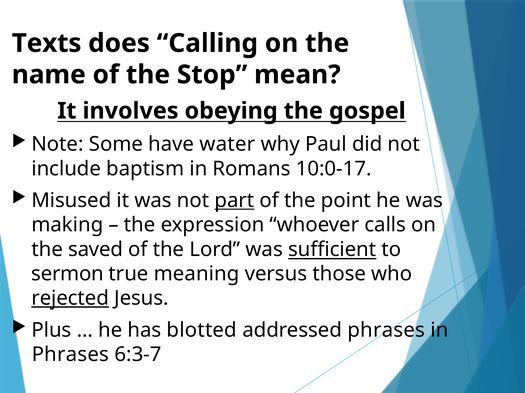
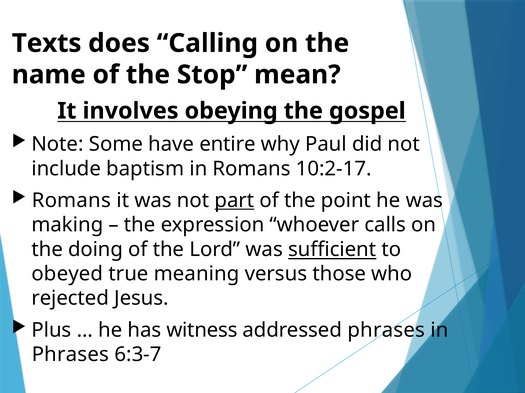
water: water -> entire (227, 144)
10:0-17: 10:0-17 -> 10:2-17 (334, 169)
Misused: Misused -> Romans (71, 201)
saved: saved -> doing (96, 250)
sermon: sermon -> obeyed (67, 274)
rejected underline: present -> none (70, 299)
blotted: blotted -> witness (202, 331)
